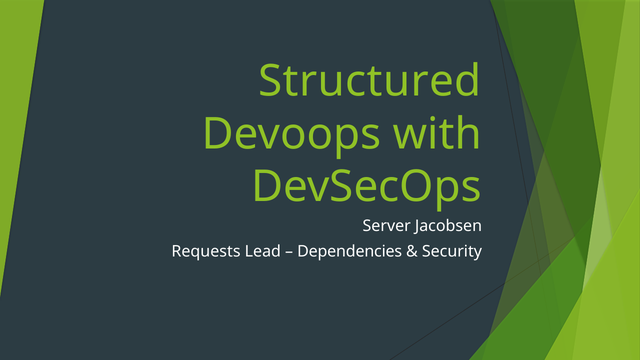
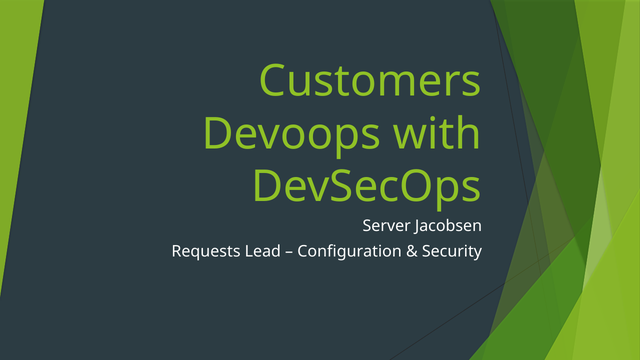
Structured: Structured -> Customers (370, 81)
Dependencies: Dependencies -> Configuration (350, 252)
